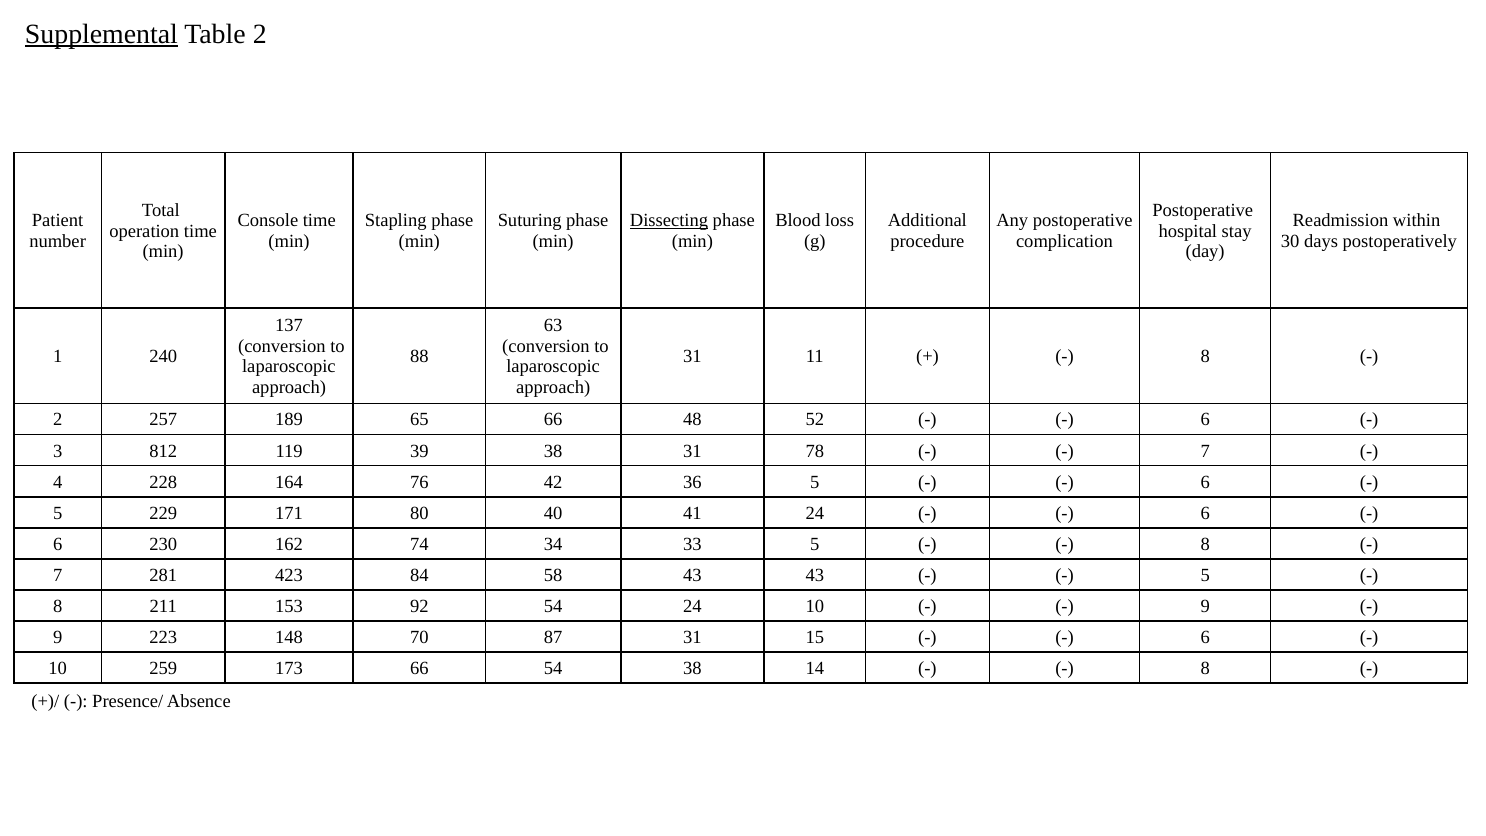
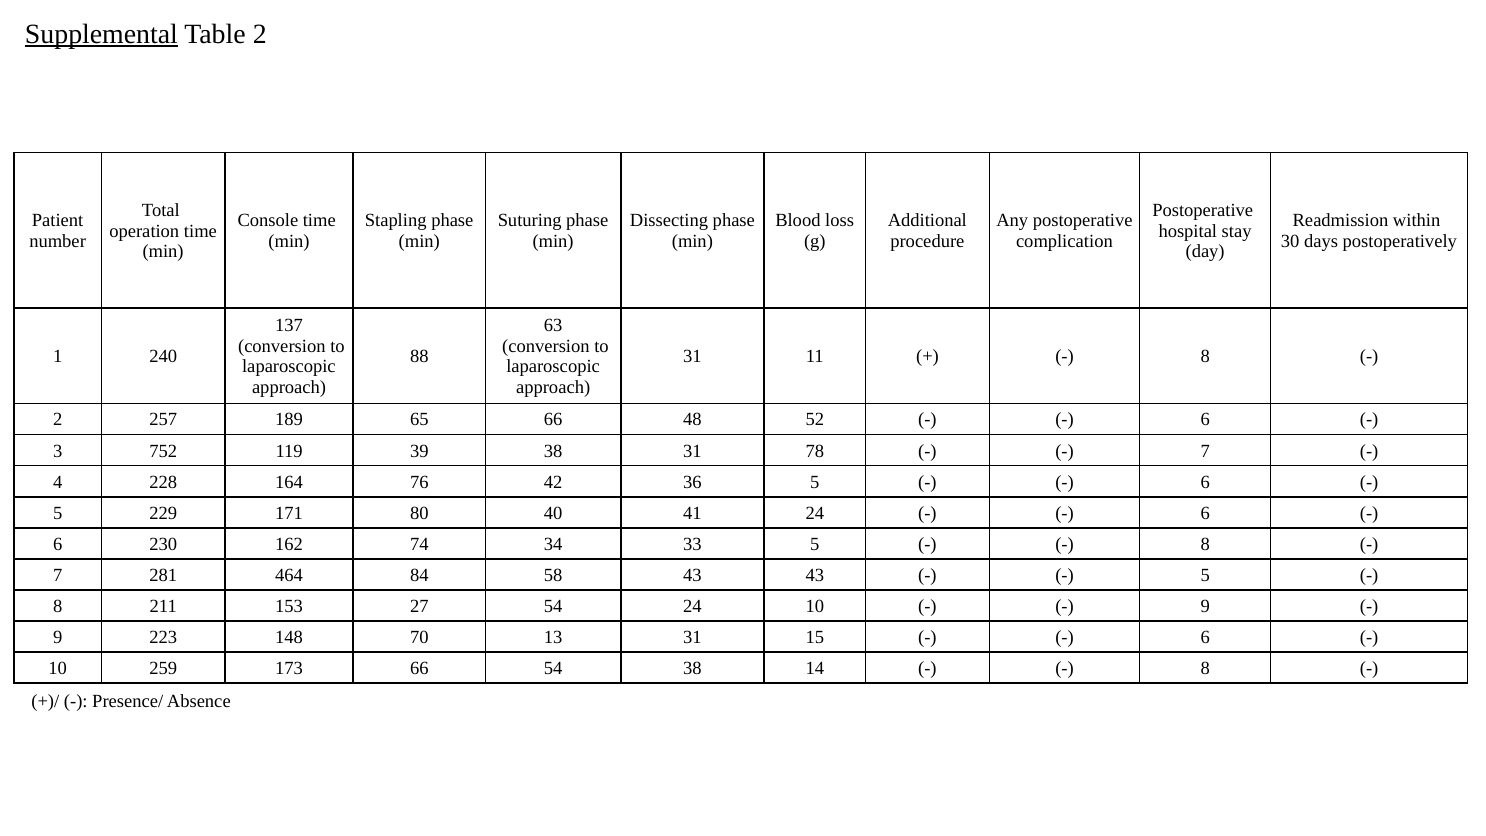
Dissecting underline: present -> none (669, 221)
812: 812 -> 752 (163, 451)
423: 423 -> 464 (289, 575)
92: 92 -> 27 (419, 606)
87: 87 -> 13 (553, 637)
